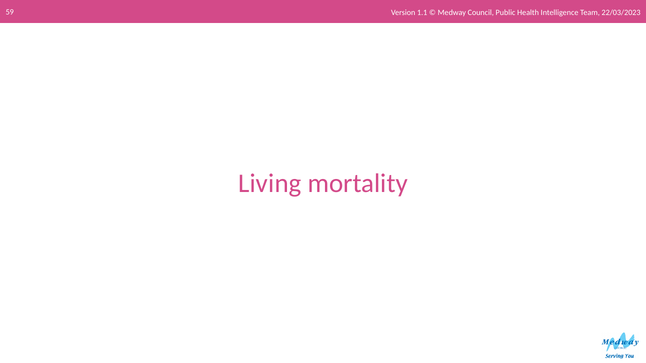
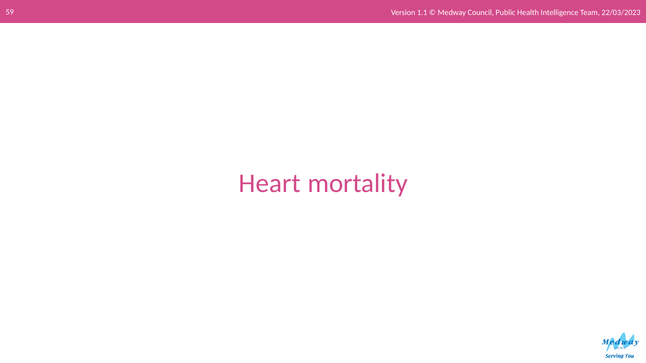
Living: Living -> Heart (270, 184)
